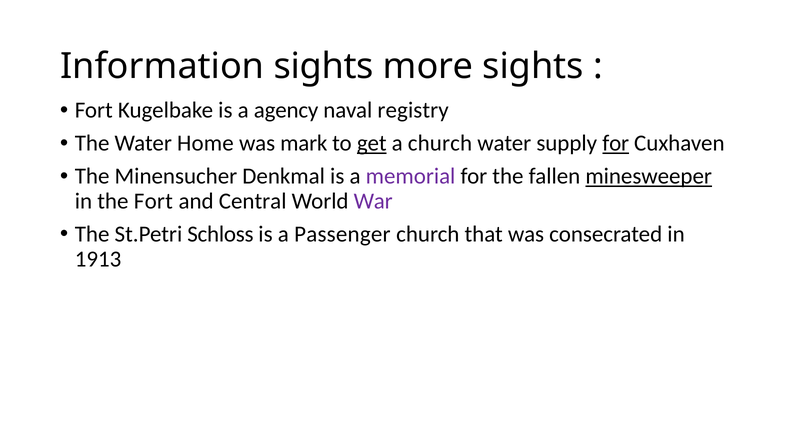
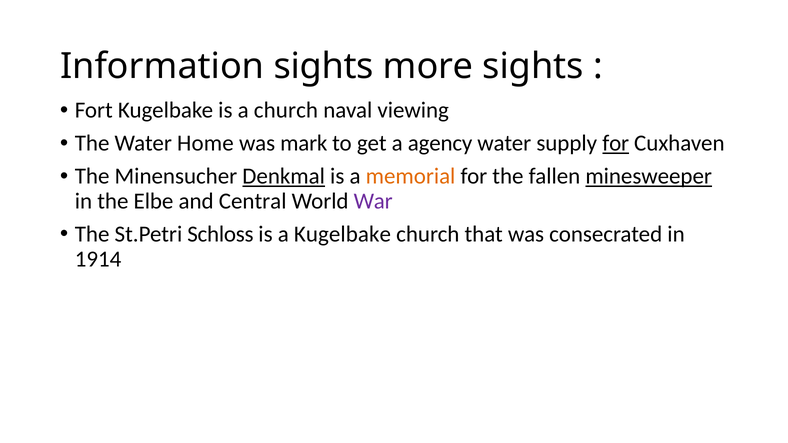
a agency: agency -> church (286, 110)
registry: registry -> viewing (413, 110)
get underline: present -> none (372, 143)
a church: church -> agency (440, 143)
Denkmal underline: none -> present (284, 177)
memorial colour: purple -> orange (411, 177)
the Fort: Fort -> Elbe (154, 201)
a Passenger: Passenger -> Kugelbake (342, 234)
1913: 1913 -> 1914 (98, 259)
